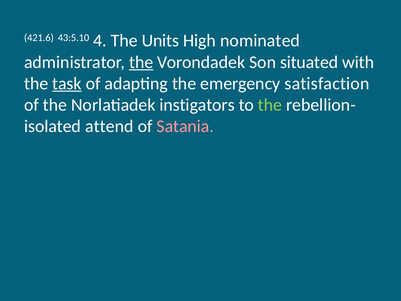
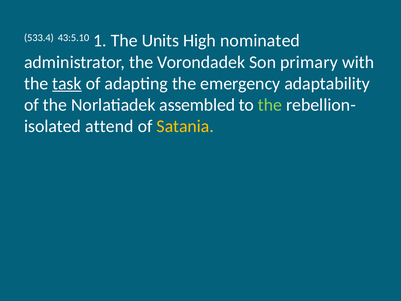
421.6: 421.6 -> 533.4 (39, 38)
4: 4 -> 1 (100, 41)
the underline: present -> none (141, 62)
situated: situated -> primary (309, 62)
satisfaction: satisfaction -> adaptability (327, 83)
instigators: instigators -> assembled (197, 105)
Satania colour: pink -> yellow (185, 126)
